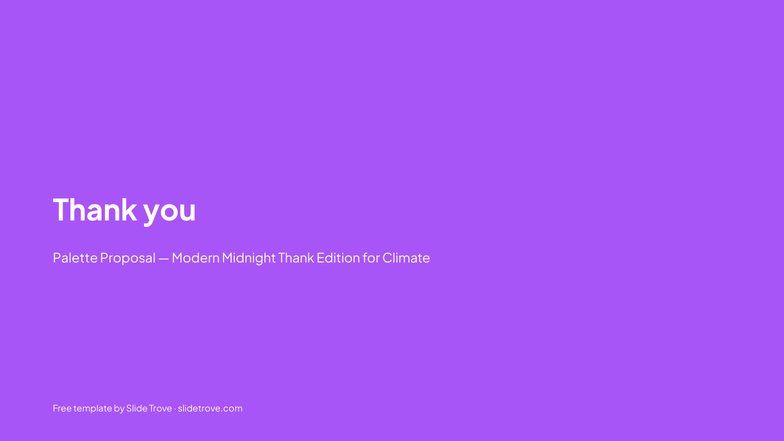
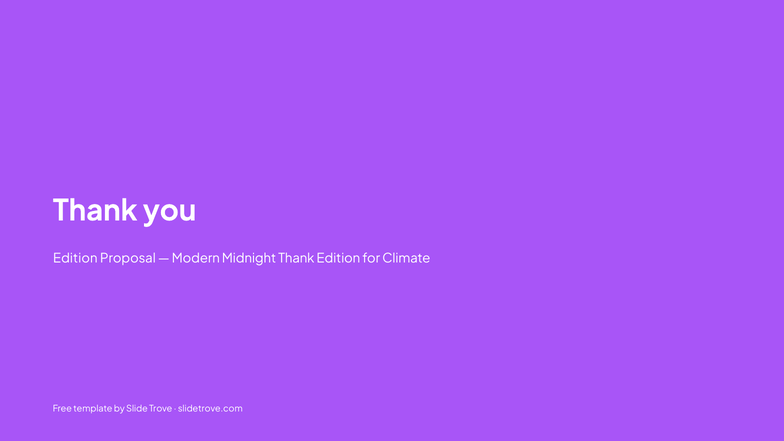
Palette: Palette -> Edition (75, 259)
